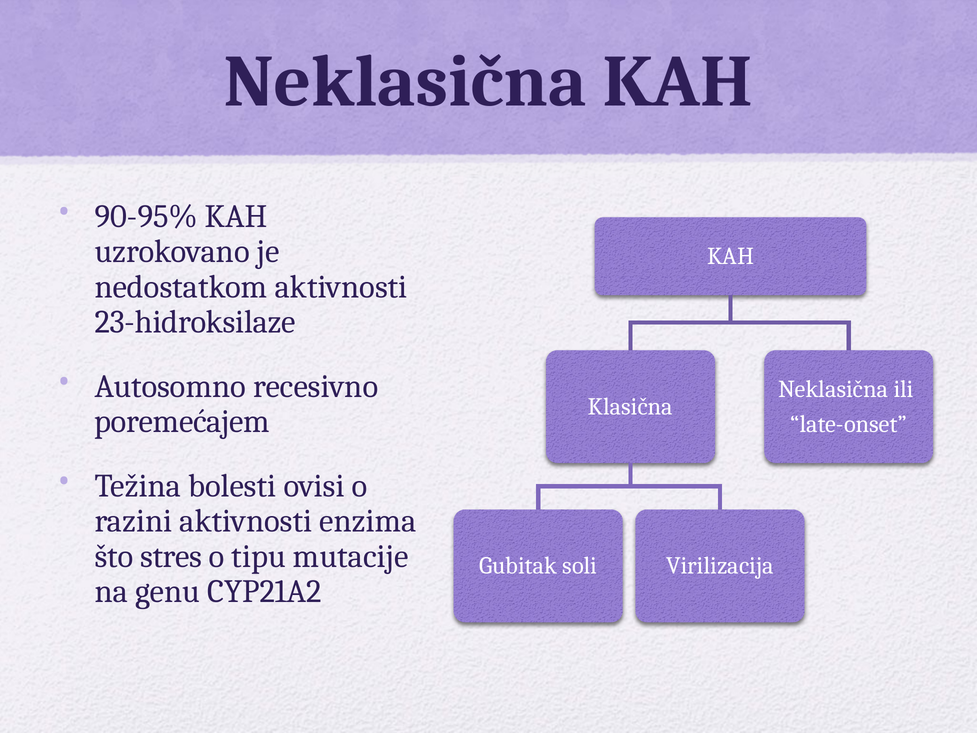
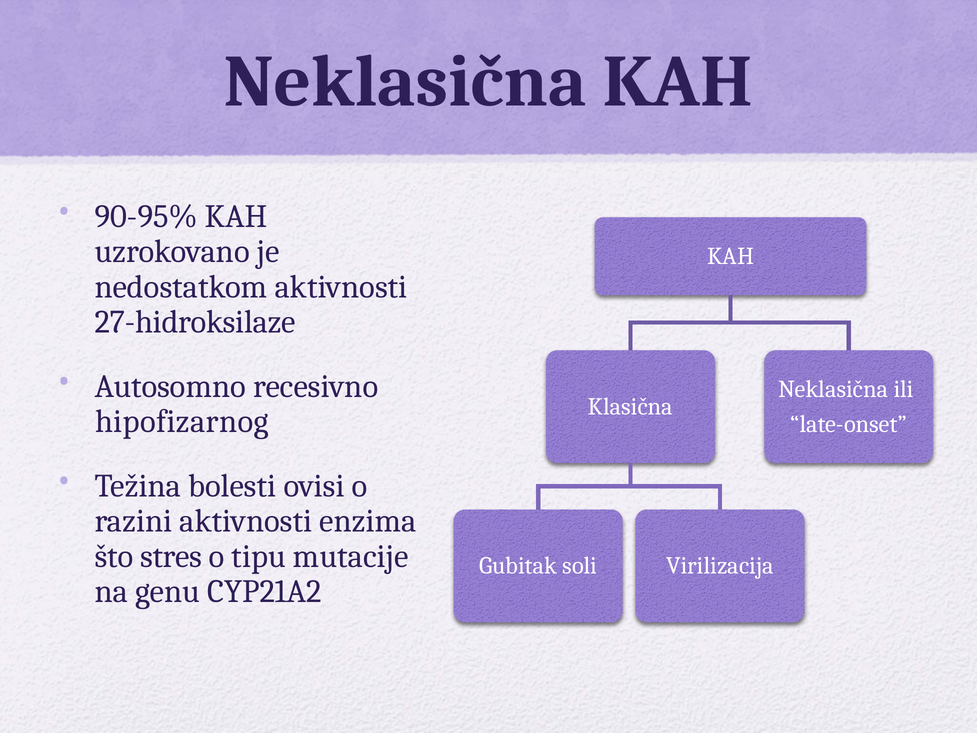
23-hidroksilaze: 23-hidroksilaze -> 27-hidroksilaze (195, 322)
poremećajem: poremećajem -> hipofizarnog (182, 421)
